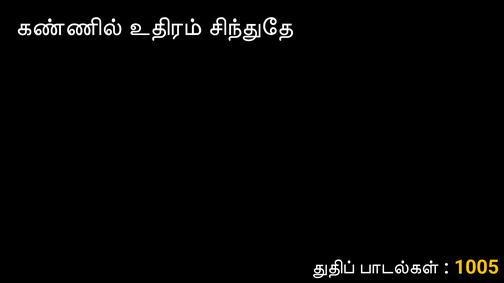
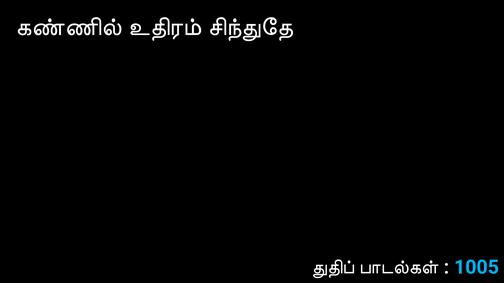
1005 colour: yellow -> light blue (476, 268)
